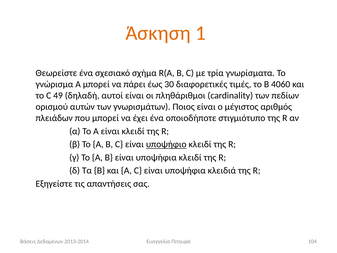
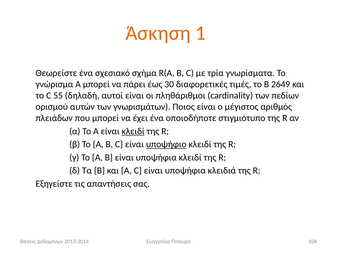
4060: 4060 -> 2649 (281, 84)
49: 49 -> 55 (58, 96)
κλειδί underline: none -> present (133, 131)
